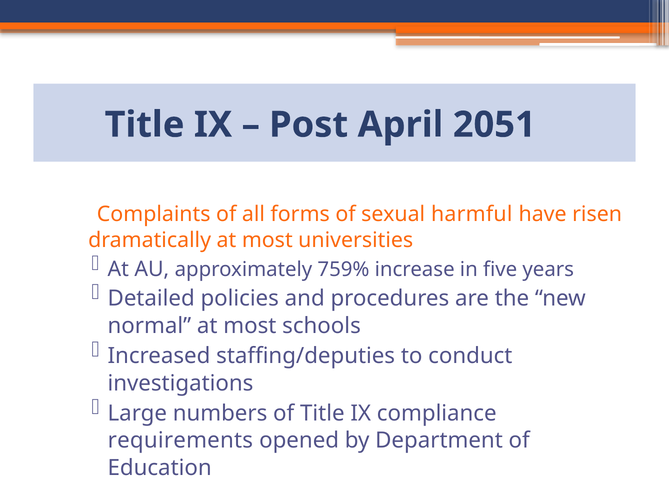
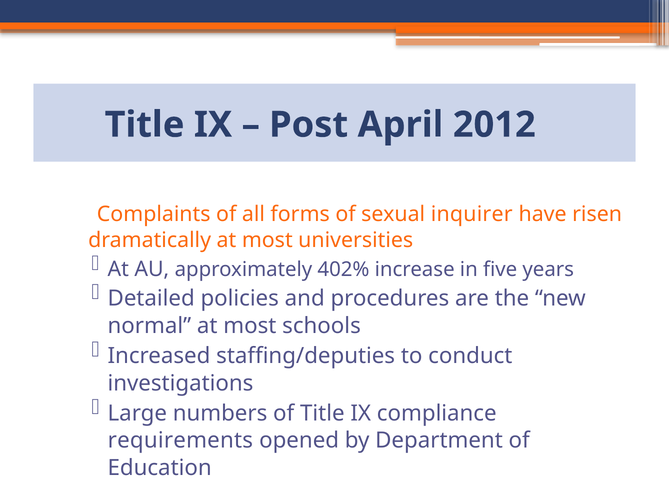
2051: 2051 -> 2012 (494, 125)
harmful: harmful -> inquirer (472, 214)
759%: 759% -> 402% (343, 269)
